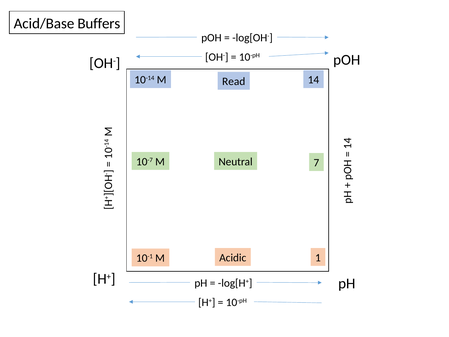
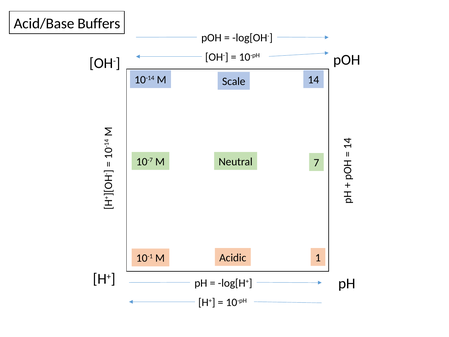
Read: Read -> Scale (234, 82)
